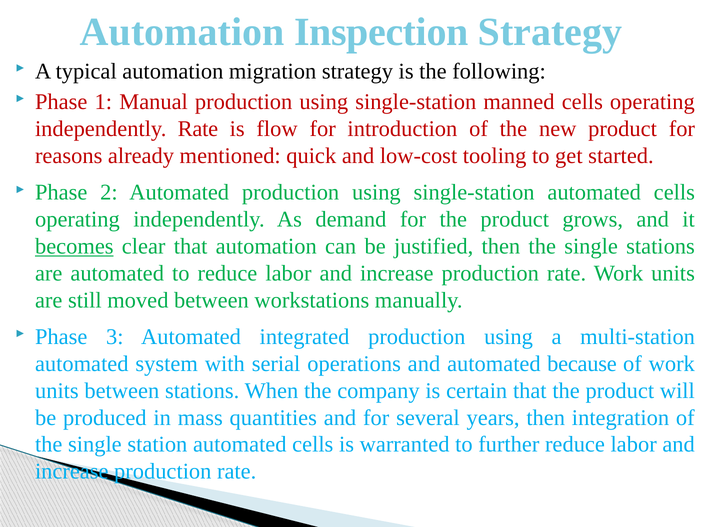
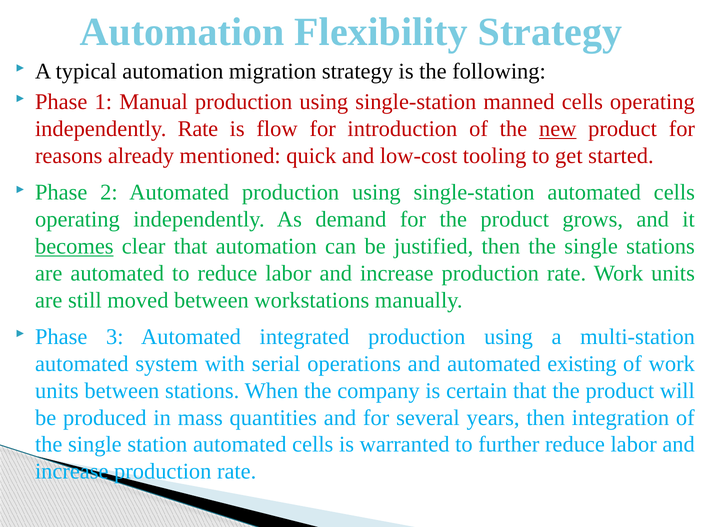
Inspection: Inspection -> Flexibility (381, 32)
new underline: none -> present (558, 129)
because: because -> existing (582, 364)
